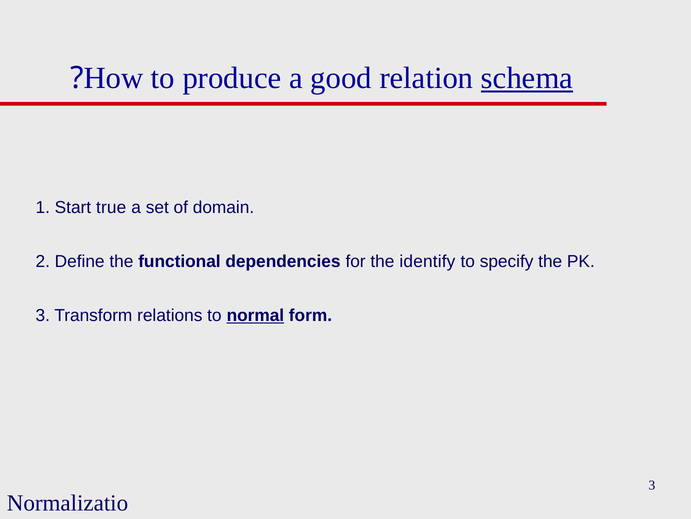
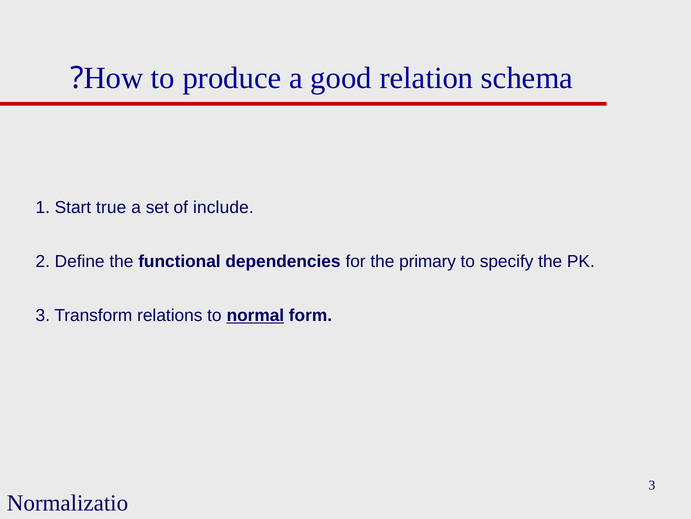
schema underline: present -> none (527, 78)
domain: domain -> include (223, 207)
identify: identify -> primary (428, 261)
